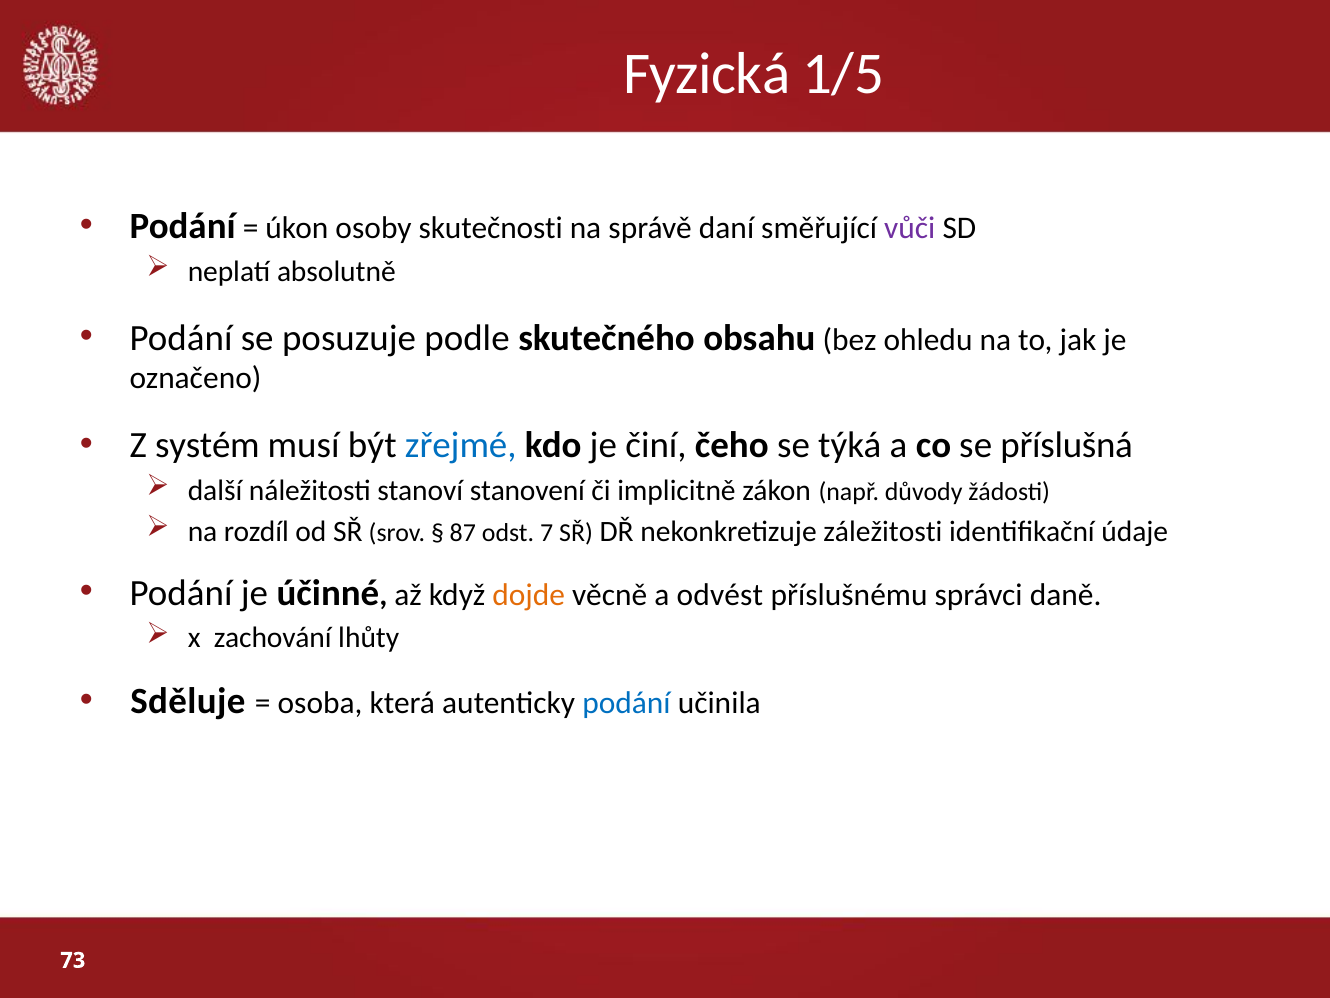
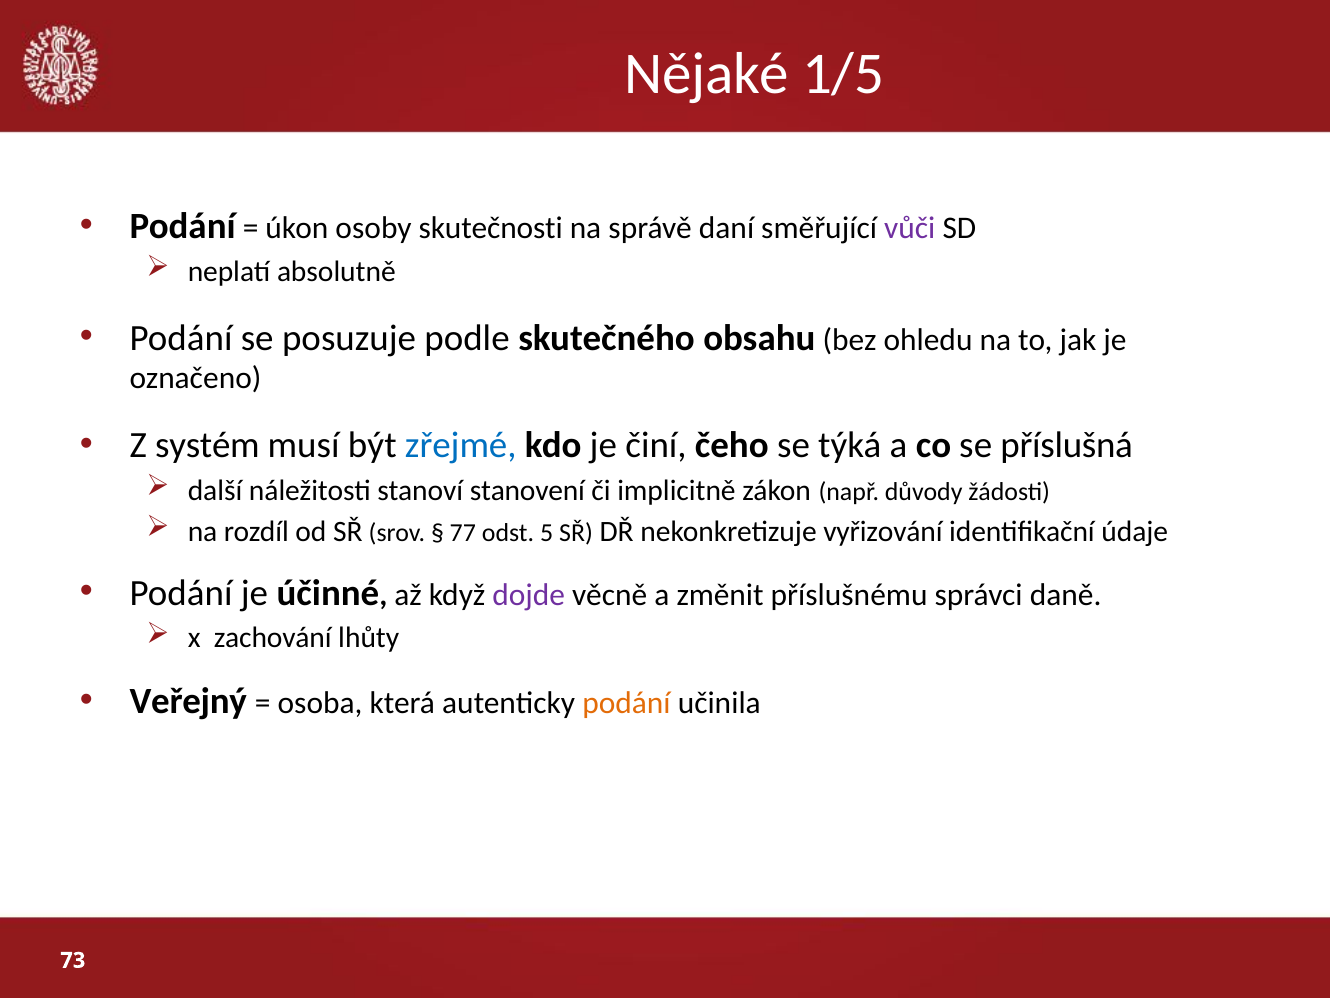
Fyzická: Fyzická -> Nějaké (707, 74)
87: 87 -> 77 (463, 533)
7: 7 -> 5 (547, 533)
záležitosti: záležitosti -> vyřizování (883, 532)
dojde colour: orange -> purple (529, 594)
odvést: odvést -> změnit (720, 594)
Sděluje: Sděluje -> Veřejný (188, 701)
podání colour: blue -> orange (626, 703)
